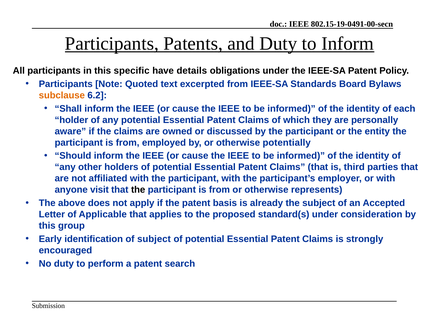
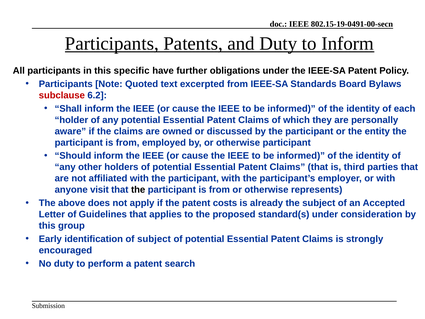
details: details -> further (192, 71)
subclause colour: orange -> red (62, 95)
otherwise potentially: potentially -> participant (287, 143)
basis: basis -> costs (225, 203)
Applicable: Applicable -> Guidelines (103, 214)
